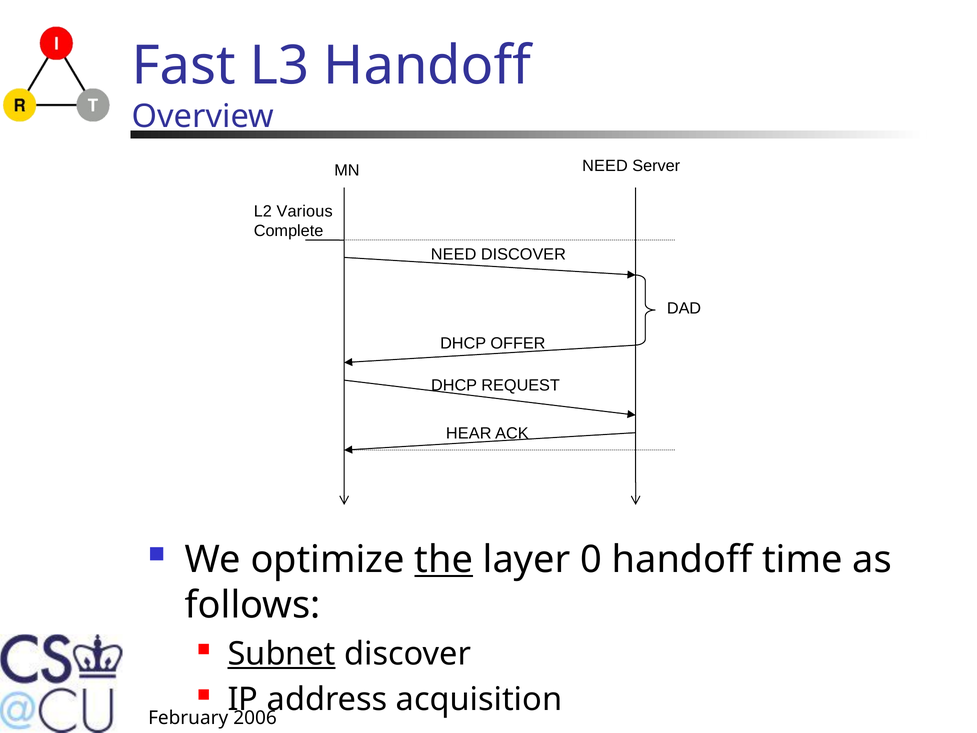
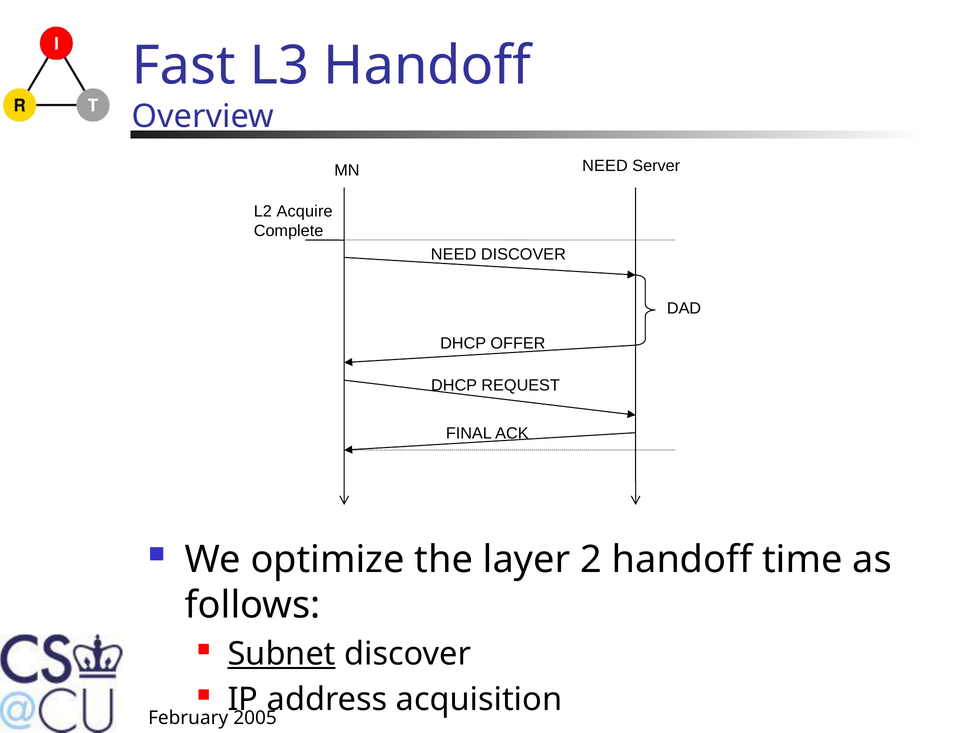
Various: Various -> Acquire (305, 211)
HEAR: HEAR -> FINAL (469, 433)
the underline: present -> none (444, 560)
0: 0 -> 2 (591, 560)
2006: 2006 -> 2005 (255, 718)
